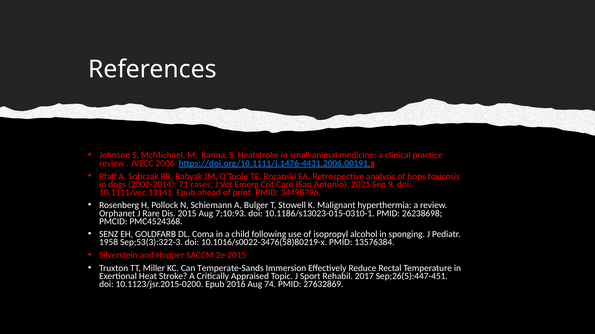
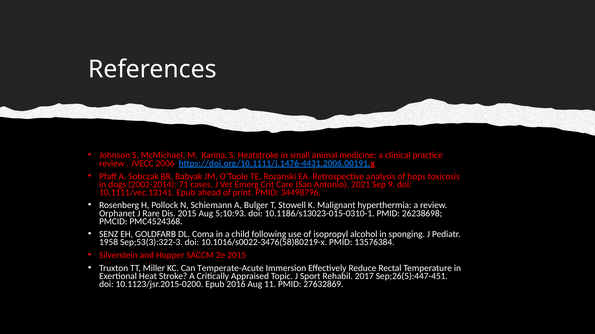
7;10:93: 7;10:93 -> 5;10:93 (231, 214)
Temperate-Sands: Temperate-Sands -> Temperate-Acute (230, 269)
74: 74 -> 11 (270, 285)
